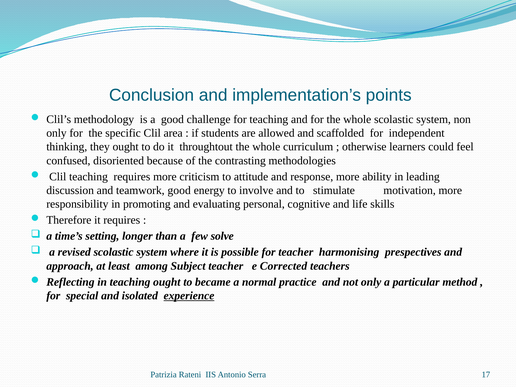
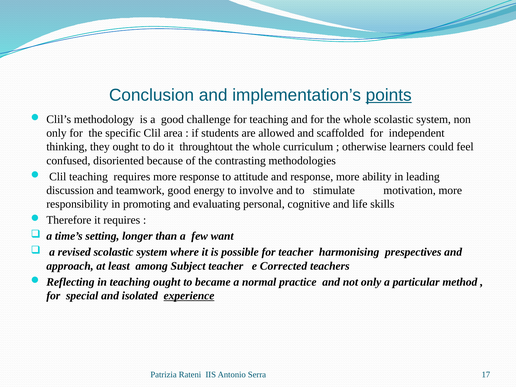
points underline: none -> present (389, 95)
more criticism: criticism -> response (199, 177)
solve: solve -> want (222, 236)
